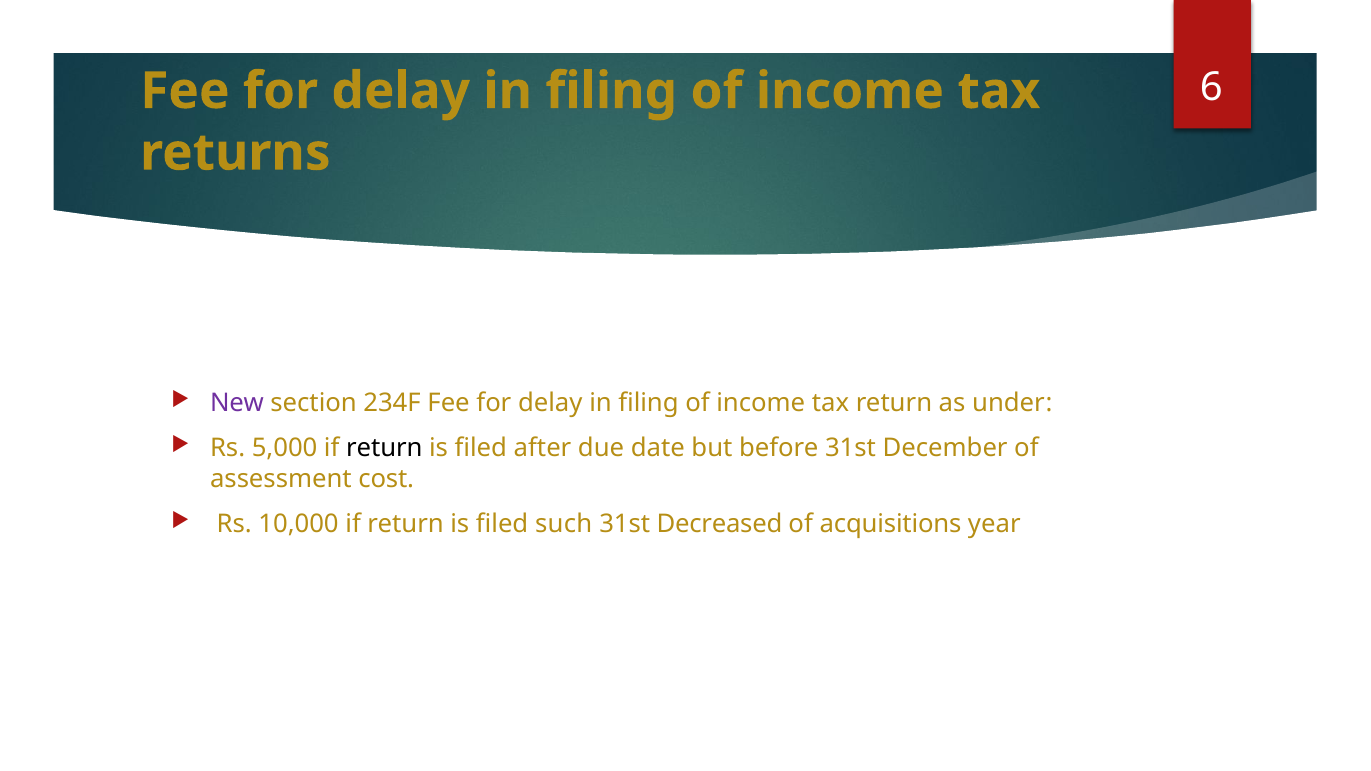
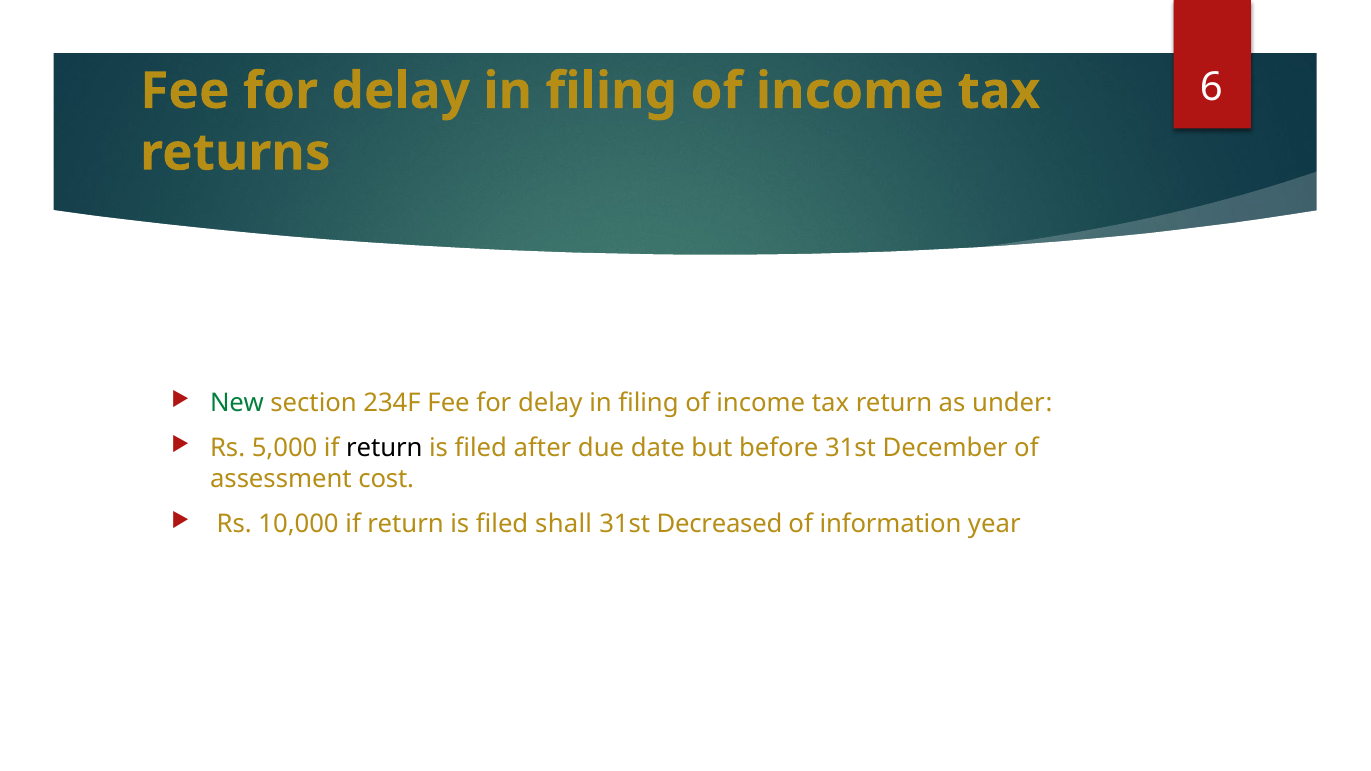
New colour: purple -> green (237, 403)
such: such -> shall (564, 524)
acquisitions: acquisitions -> information (891, 524)
